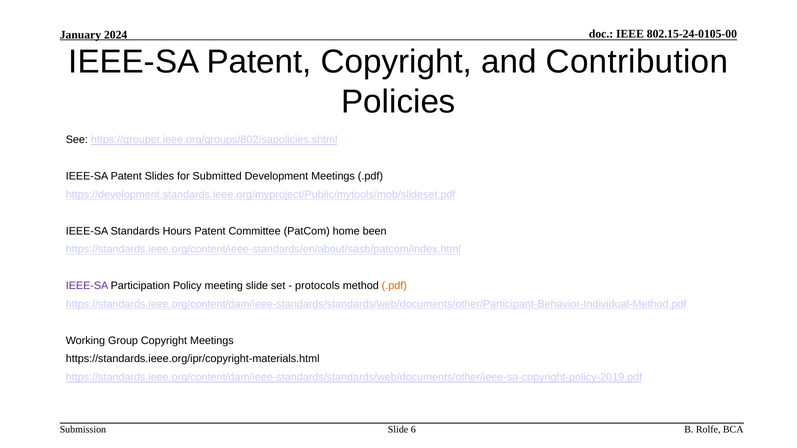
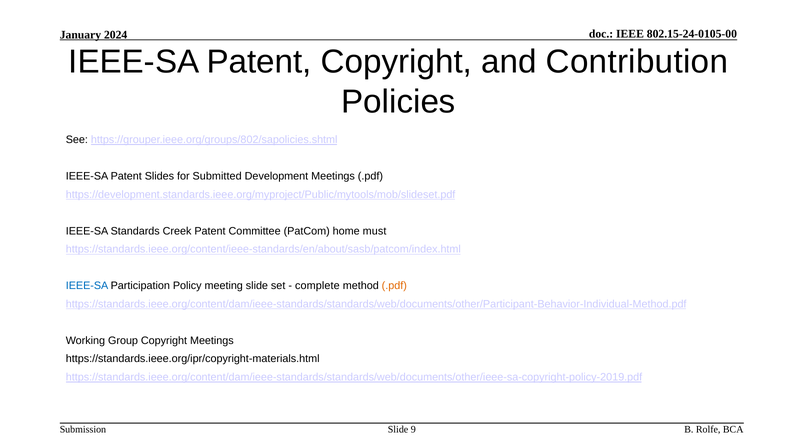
Hours: Hours -> Creek (177, 231)
been: been -> must (375, 231)
IEEE-SA colour: purple -> blue (87, 286)
protocols: protocols -> complete (317, 286)
6: 6 -> 9 (413, 430)
